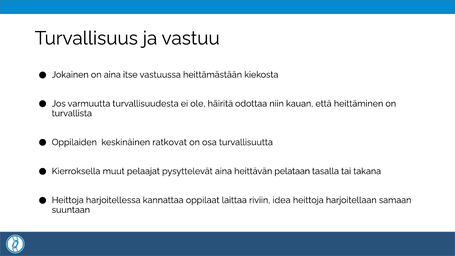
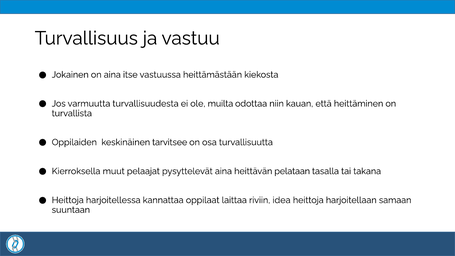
häiritä: häiritä -> muilta (220, 104)
ratkovat: ratkovat -> tarvitsee (170, 142)
